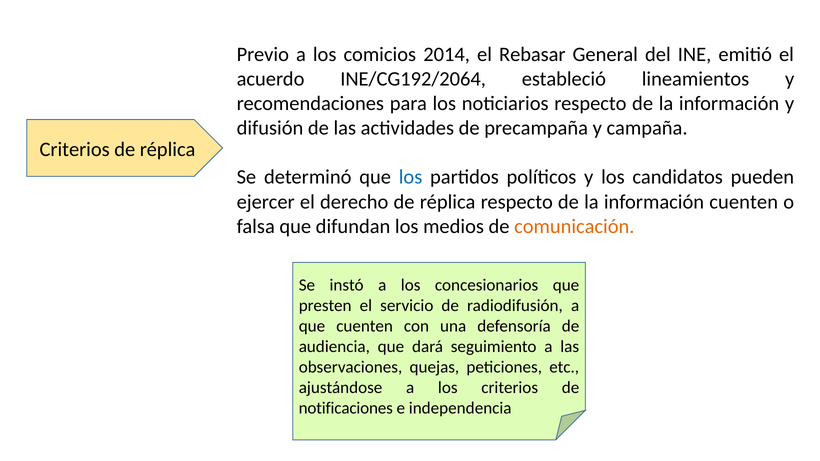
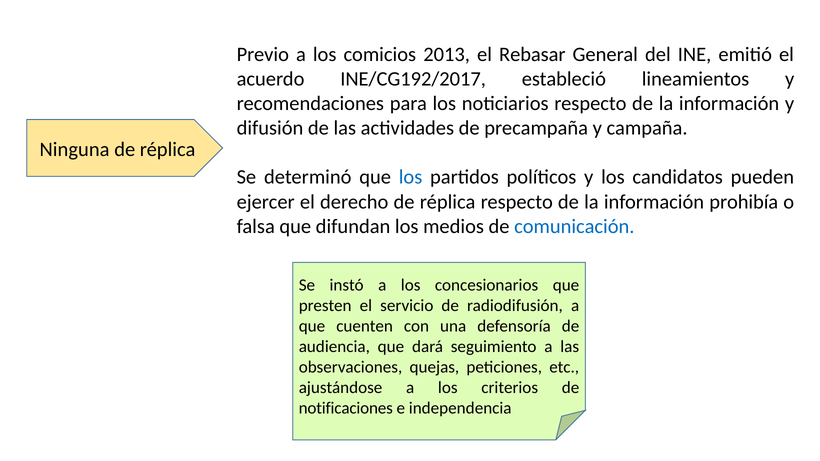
2014: 2014 -> 2013 (447, 54)
INE/CG192/2064: INE/CG192/2064 -> INE/CG192/2017 (413, 79)
Criterios: Criterios -> Ninguna (75, 149)
información cuenten: cuenten -> prohibía (744, 202)
comunicación colour: orange -> blue (574, 227)
